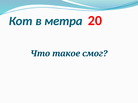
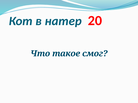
метра: метра -> натер (63, 21)
